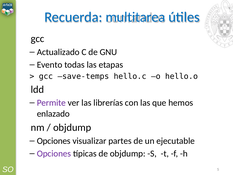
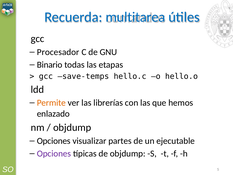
Actualizado: Actualizado -> Procesador (58, 52)
Evento: Evento -> Binario (50, 65)
Permite colour: purple -> orange (51, 103)
